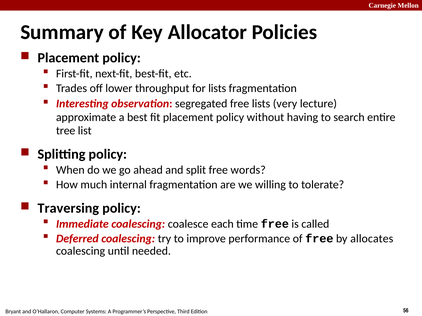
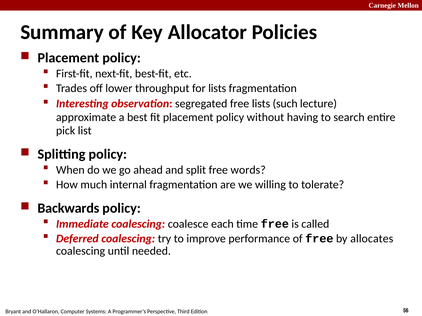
very: very -> such (285, 104)
tree: tree -> pick (66, 131)
Traversing: Traversing -> Backwards (68, 208)
